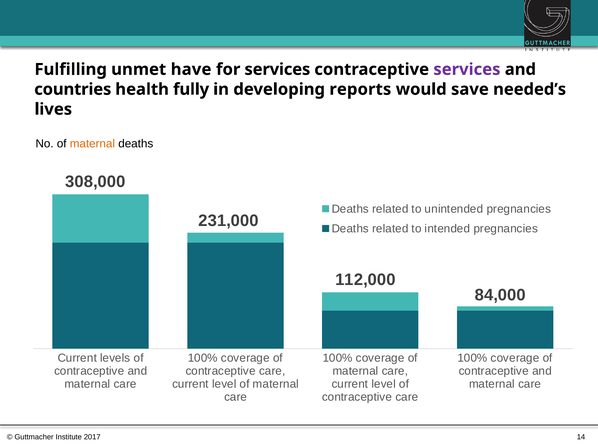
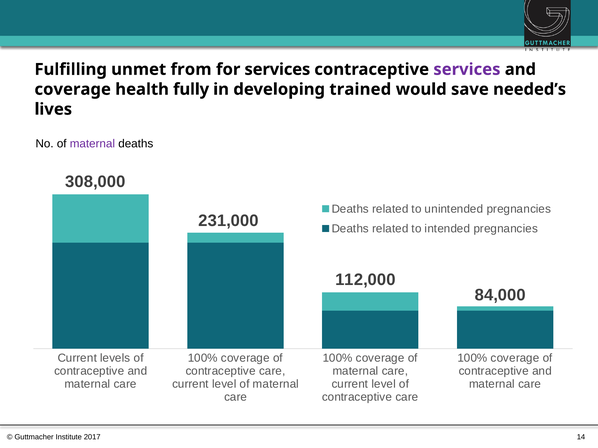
have: have -> from (191, 69)
countries: countries -> coverage (73, 89)
reports: reports -> trained (360, 89)
maternal colour: orange -> purple (92, 144)
